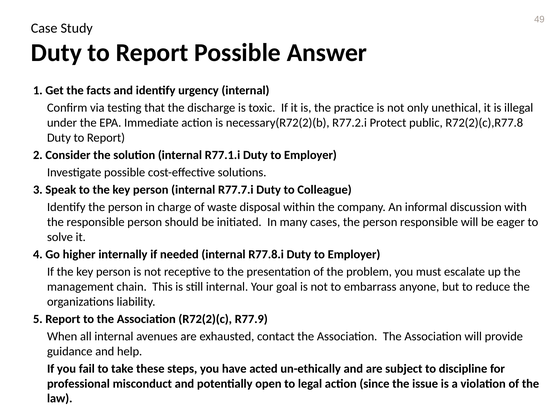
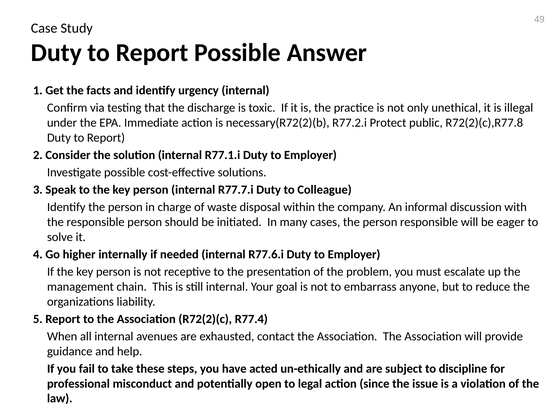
R77.8.i: R77.8.i -> R77.6.i (266, 254)
R77.9: R77.9 -> R77.4 (251, 319)
